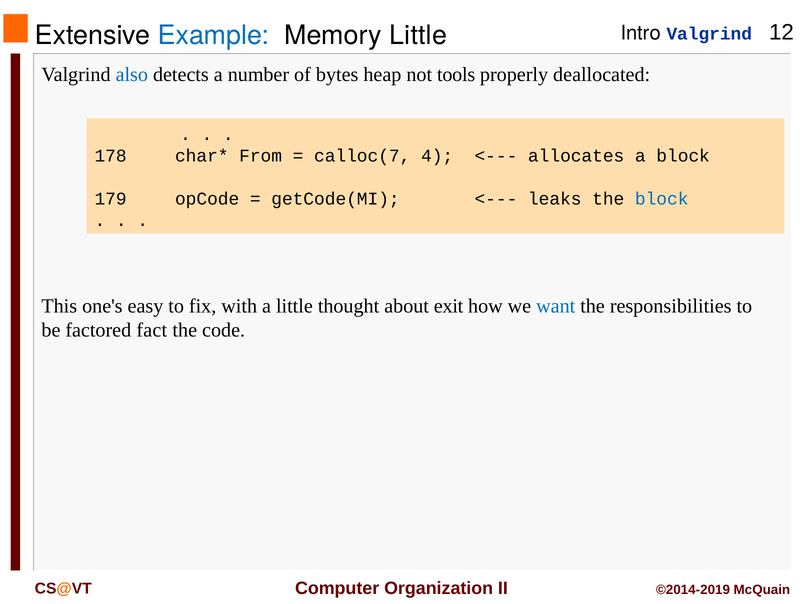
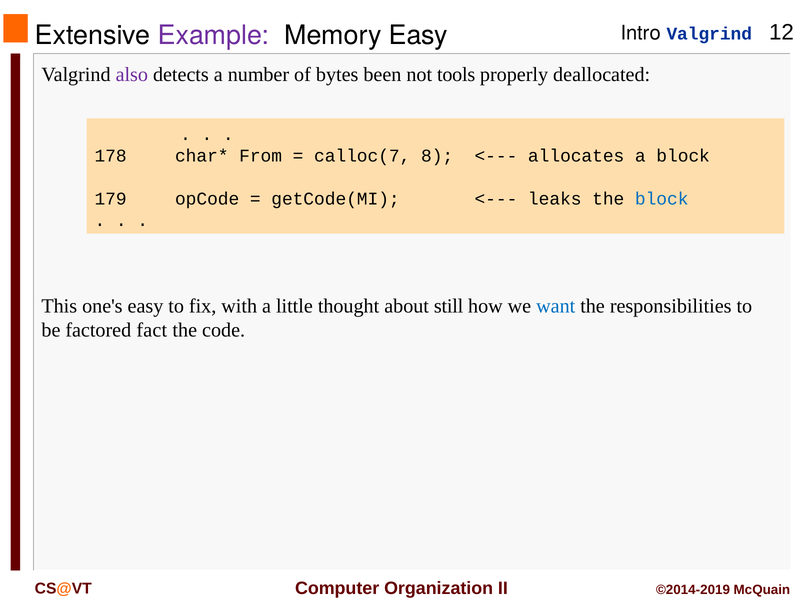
Example colour: blue -> purple (214, 35)
Memory Little: Little -> Easy (418, 35)
also colour: blue -> purple (132, 75)
heap: heap -> been (382, 75)
4: 4 -> 8 (437, 156)
exit: exit -> still (449, 306)
